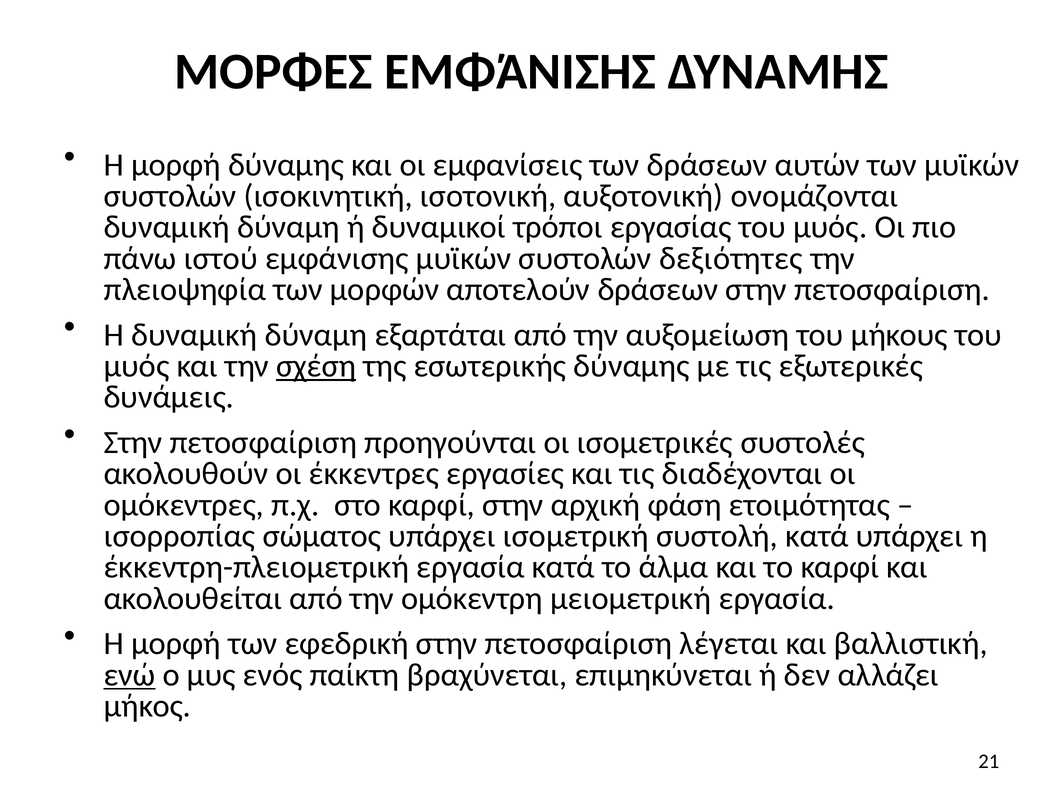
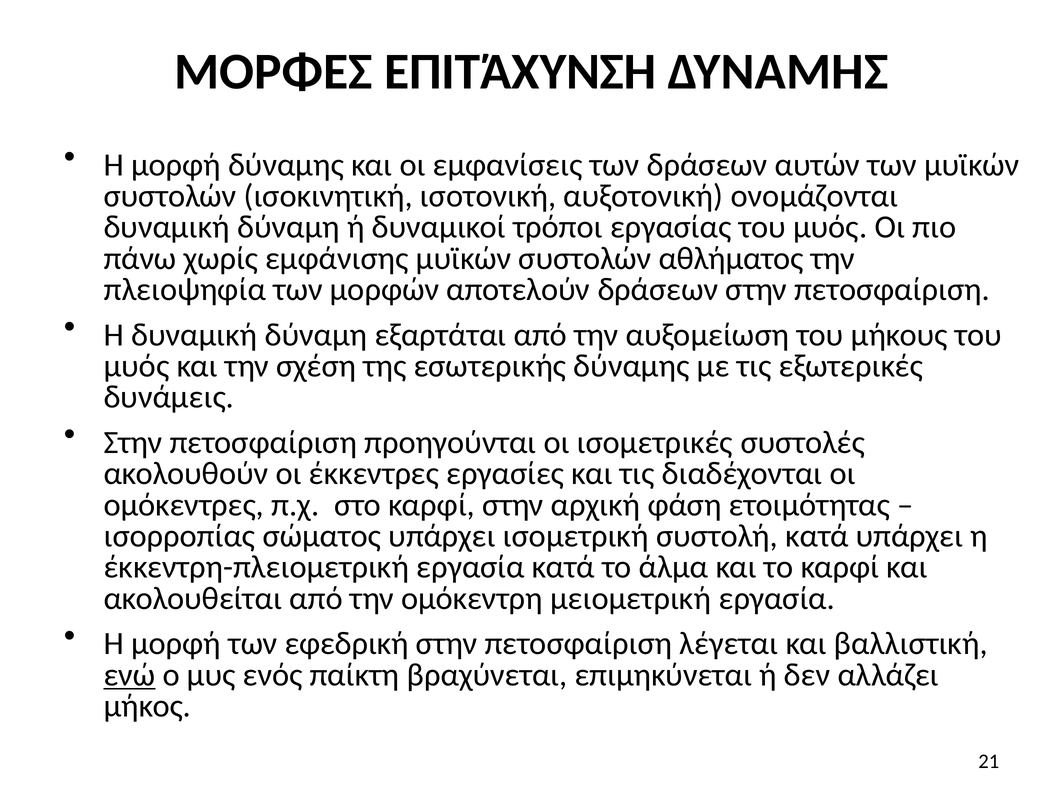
ΜΟΡΦΕΣ ΕΜΦΆΝΙΣΗΣ: ΕΜΦΆΝΙΣΗΣ -> ΕΠΙΤΆΧΥΝΣΗ (520, 72)
ιστού: ιστού -> χωρίς (221, 258)
δεξιότητες: δεξιότητες -> αθλήματος (731, 258)
σχέση underline: present -> none (316, 366)
